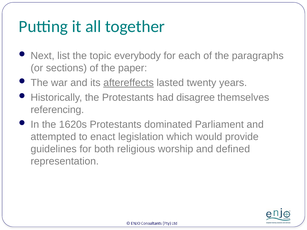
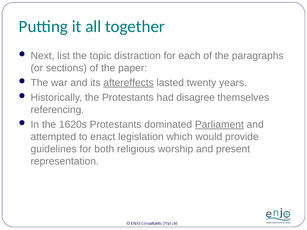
everybody: everybody -> distraction (137, 56)
Parliament underline: none -> present (219, 125)
defined: defined -> present (233, 149)
